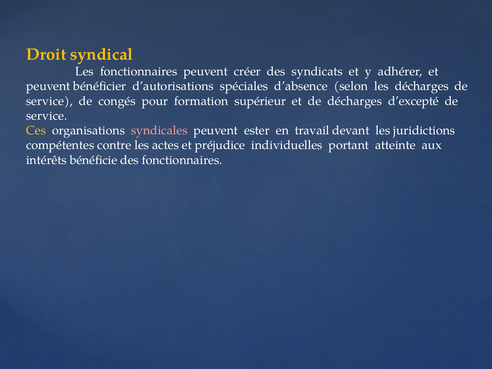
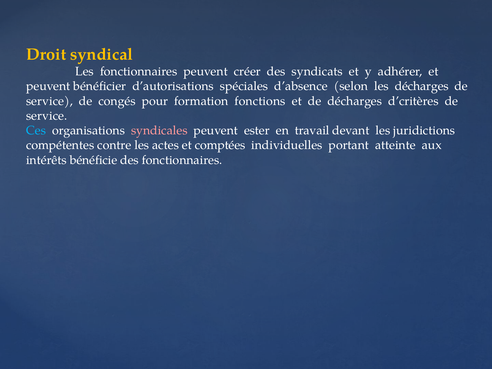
supérieur: supérieur -> fonctions (260, 101)
d’excepté: d’excepté -> d’critères (413, 101)
Ces colour: yellow -> light blue (36, 131)
préjudice: préjudice -> comptées (220, 145)
